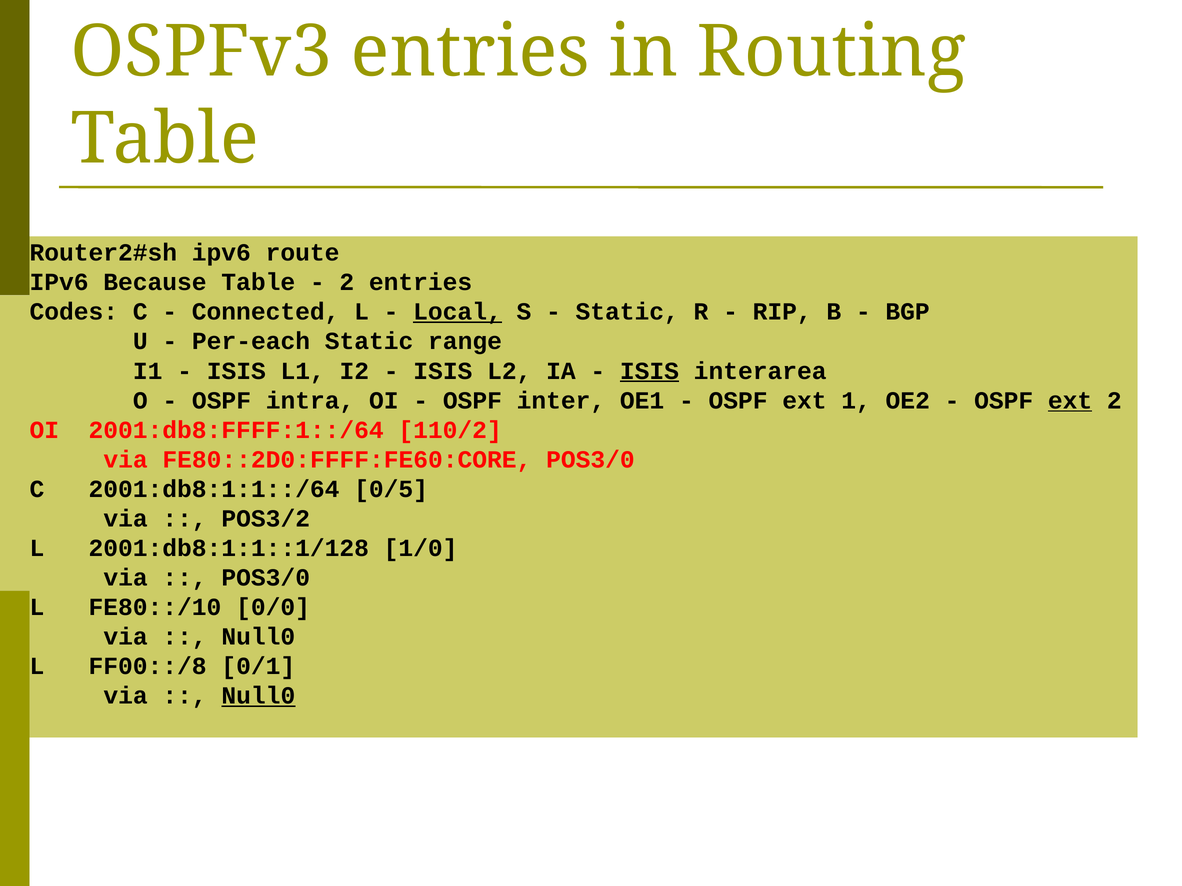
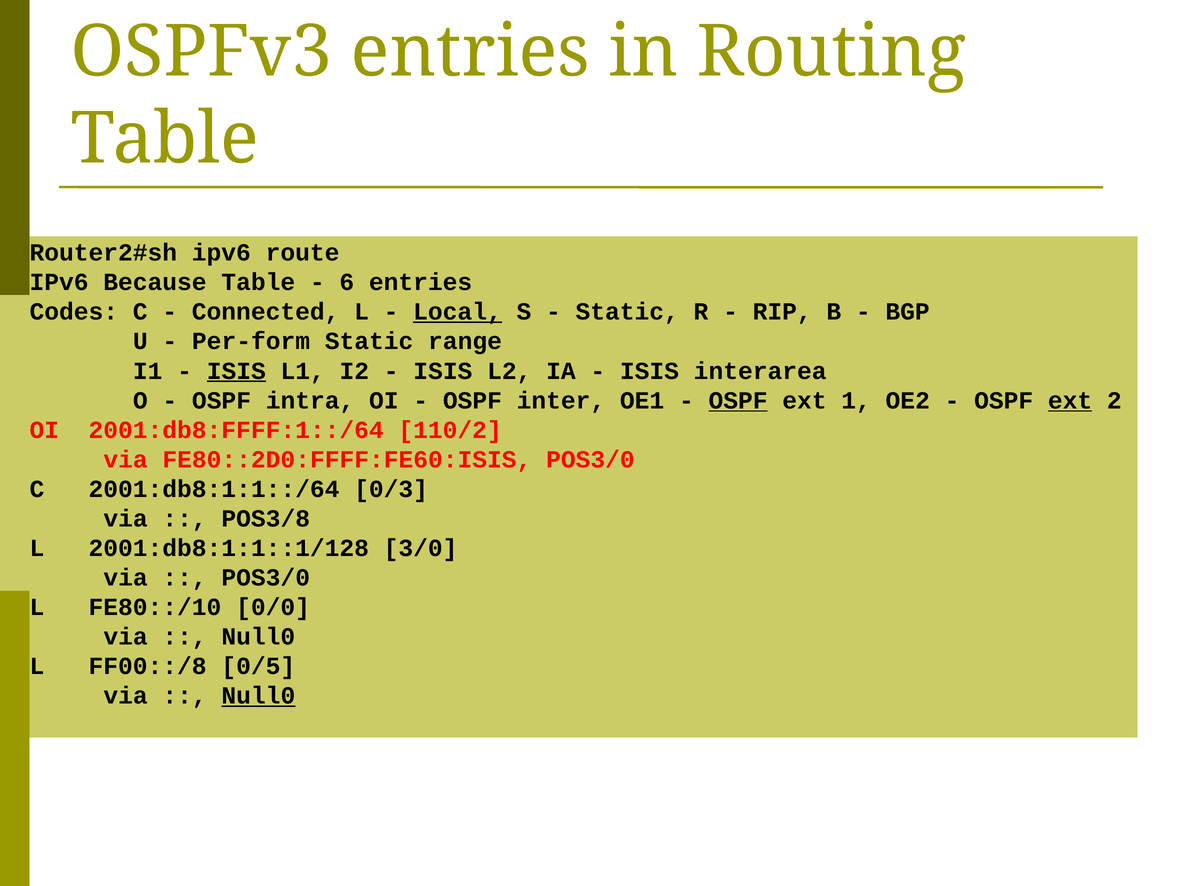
2: 2 -> 6 (347, 282)
Per-each: Per-each -> Per-form (251, 342)
ISIS underline: none -> present (236, 371)
ISIS underline: present -> none (649, 371)
OSPF underline: none -> present (738, 401)
FE80::2D0:FFFF:FE60:CORE: FE80::2D0:FFFF:FE60:CORE -> FE80::2D0:FFFF:FE60:ISIS (347, 460)
0/5: 0/5 -> 0/3 (391, 489)
POS3/2: POS3/2 -> POS3/8 (266, 519)
1/0: 1/0 -> 3/0 (421, 548)
0/1: 0/1 -> 0/5 (258, 667)
